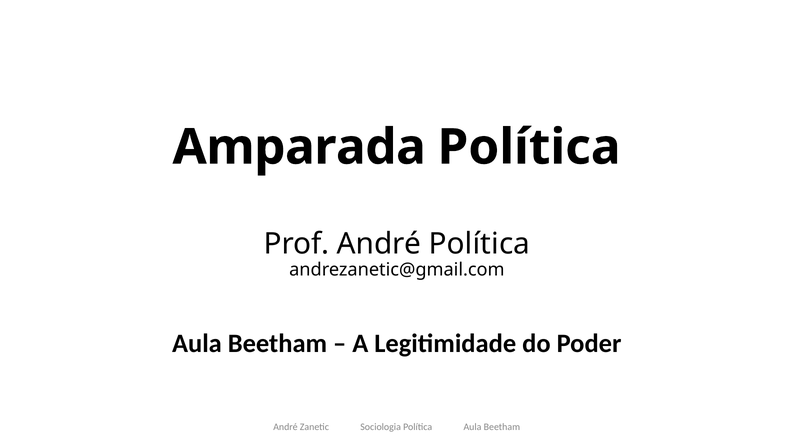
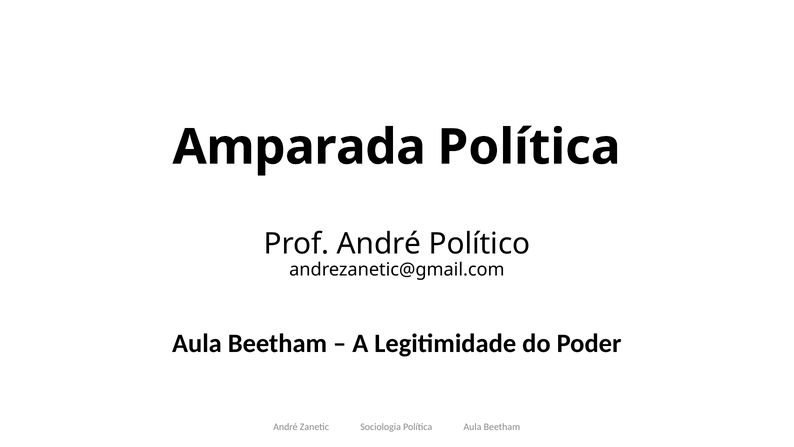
André Política: Política -> Político (479, 244)
